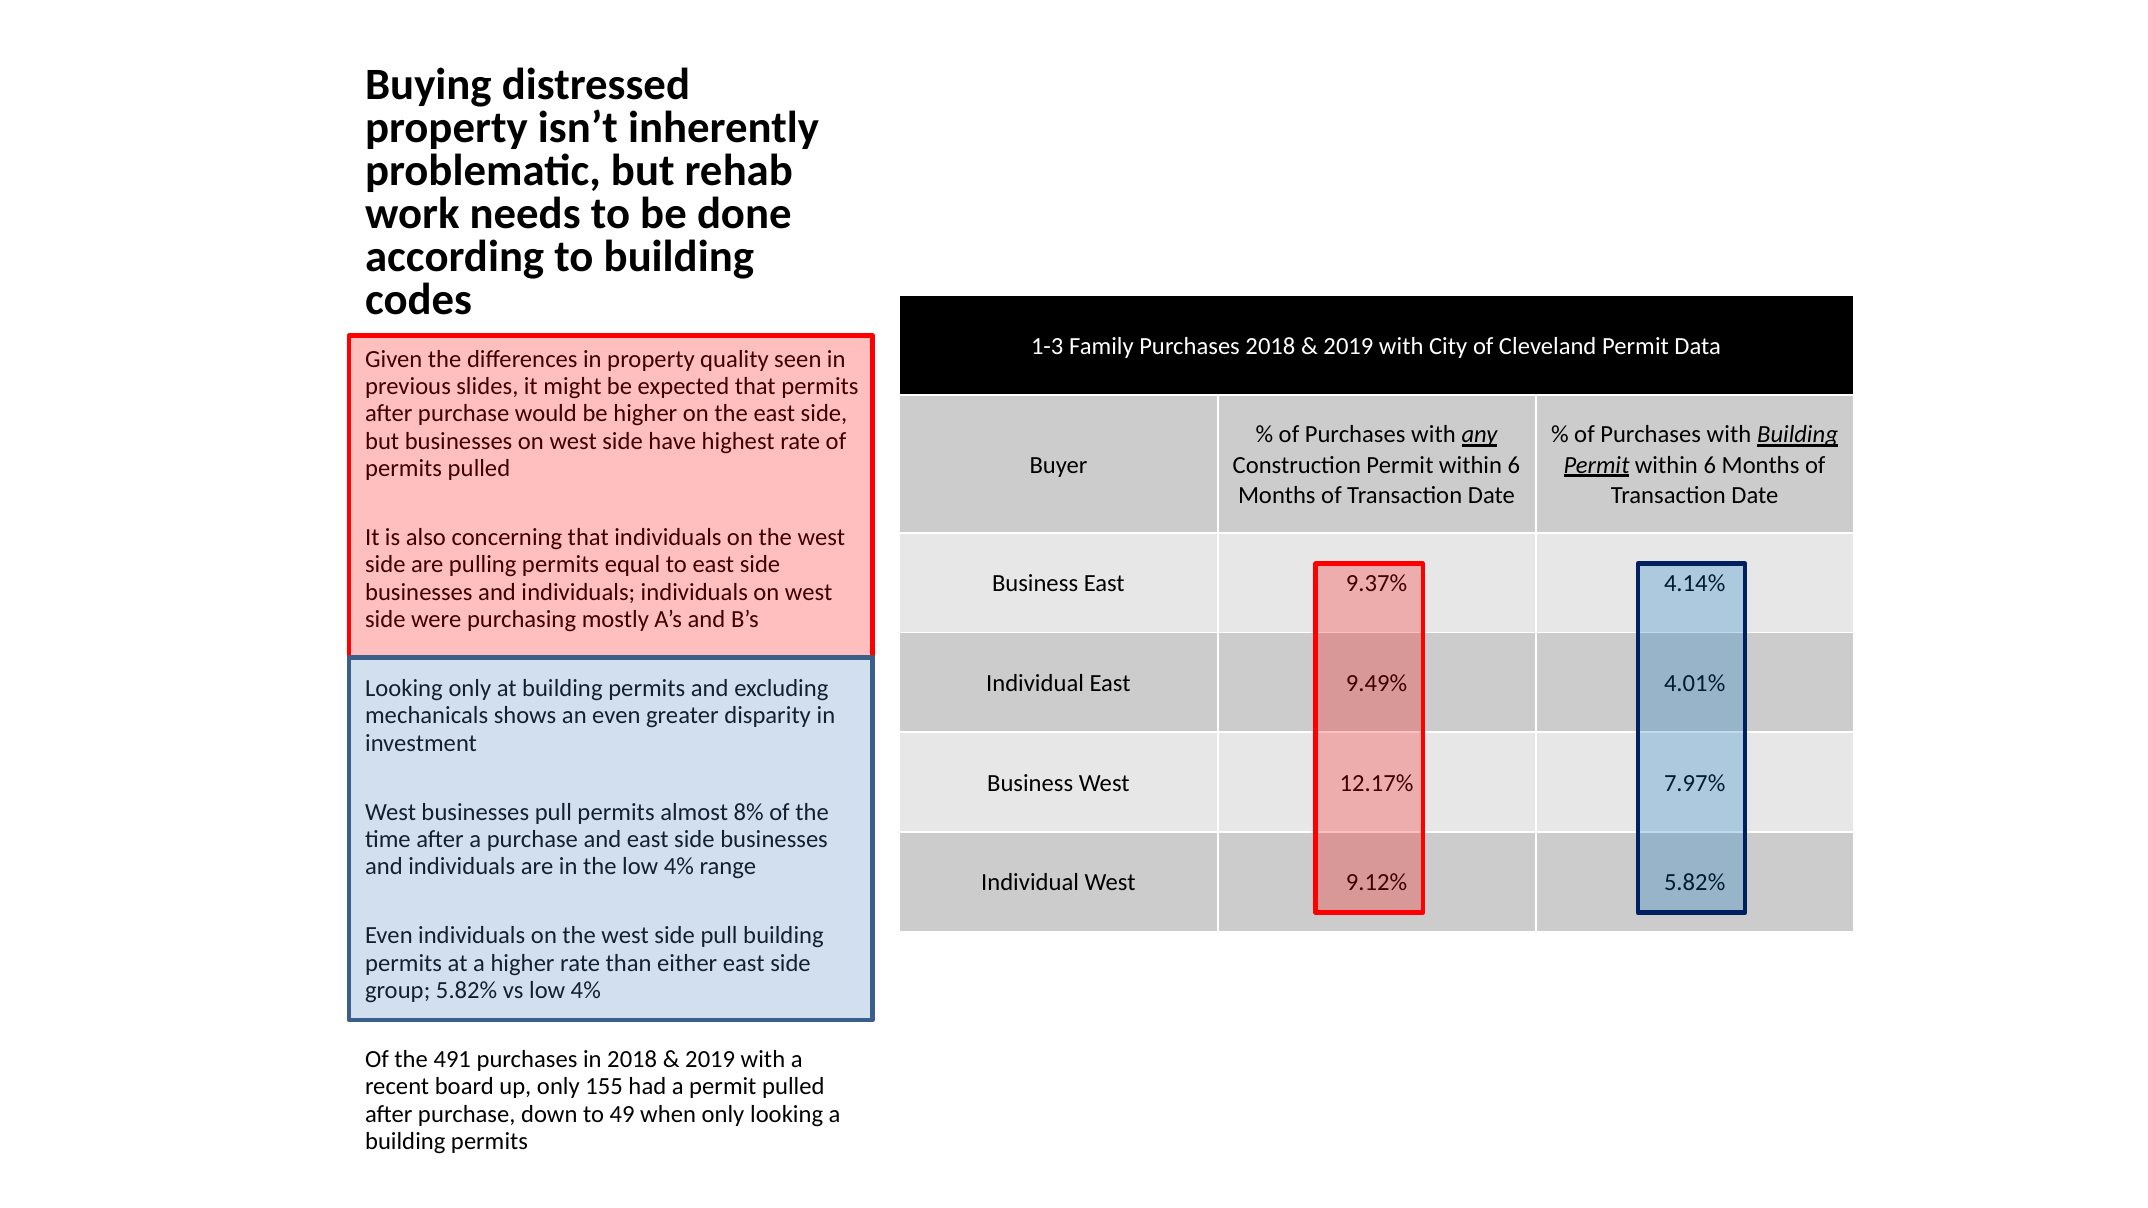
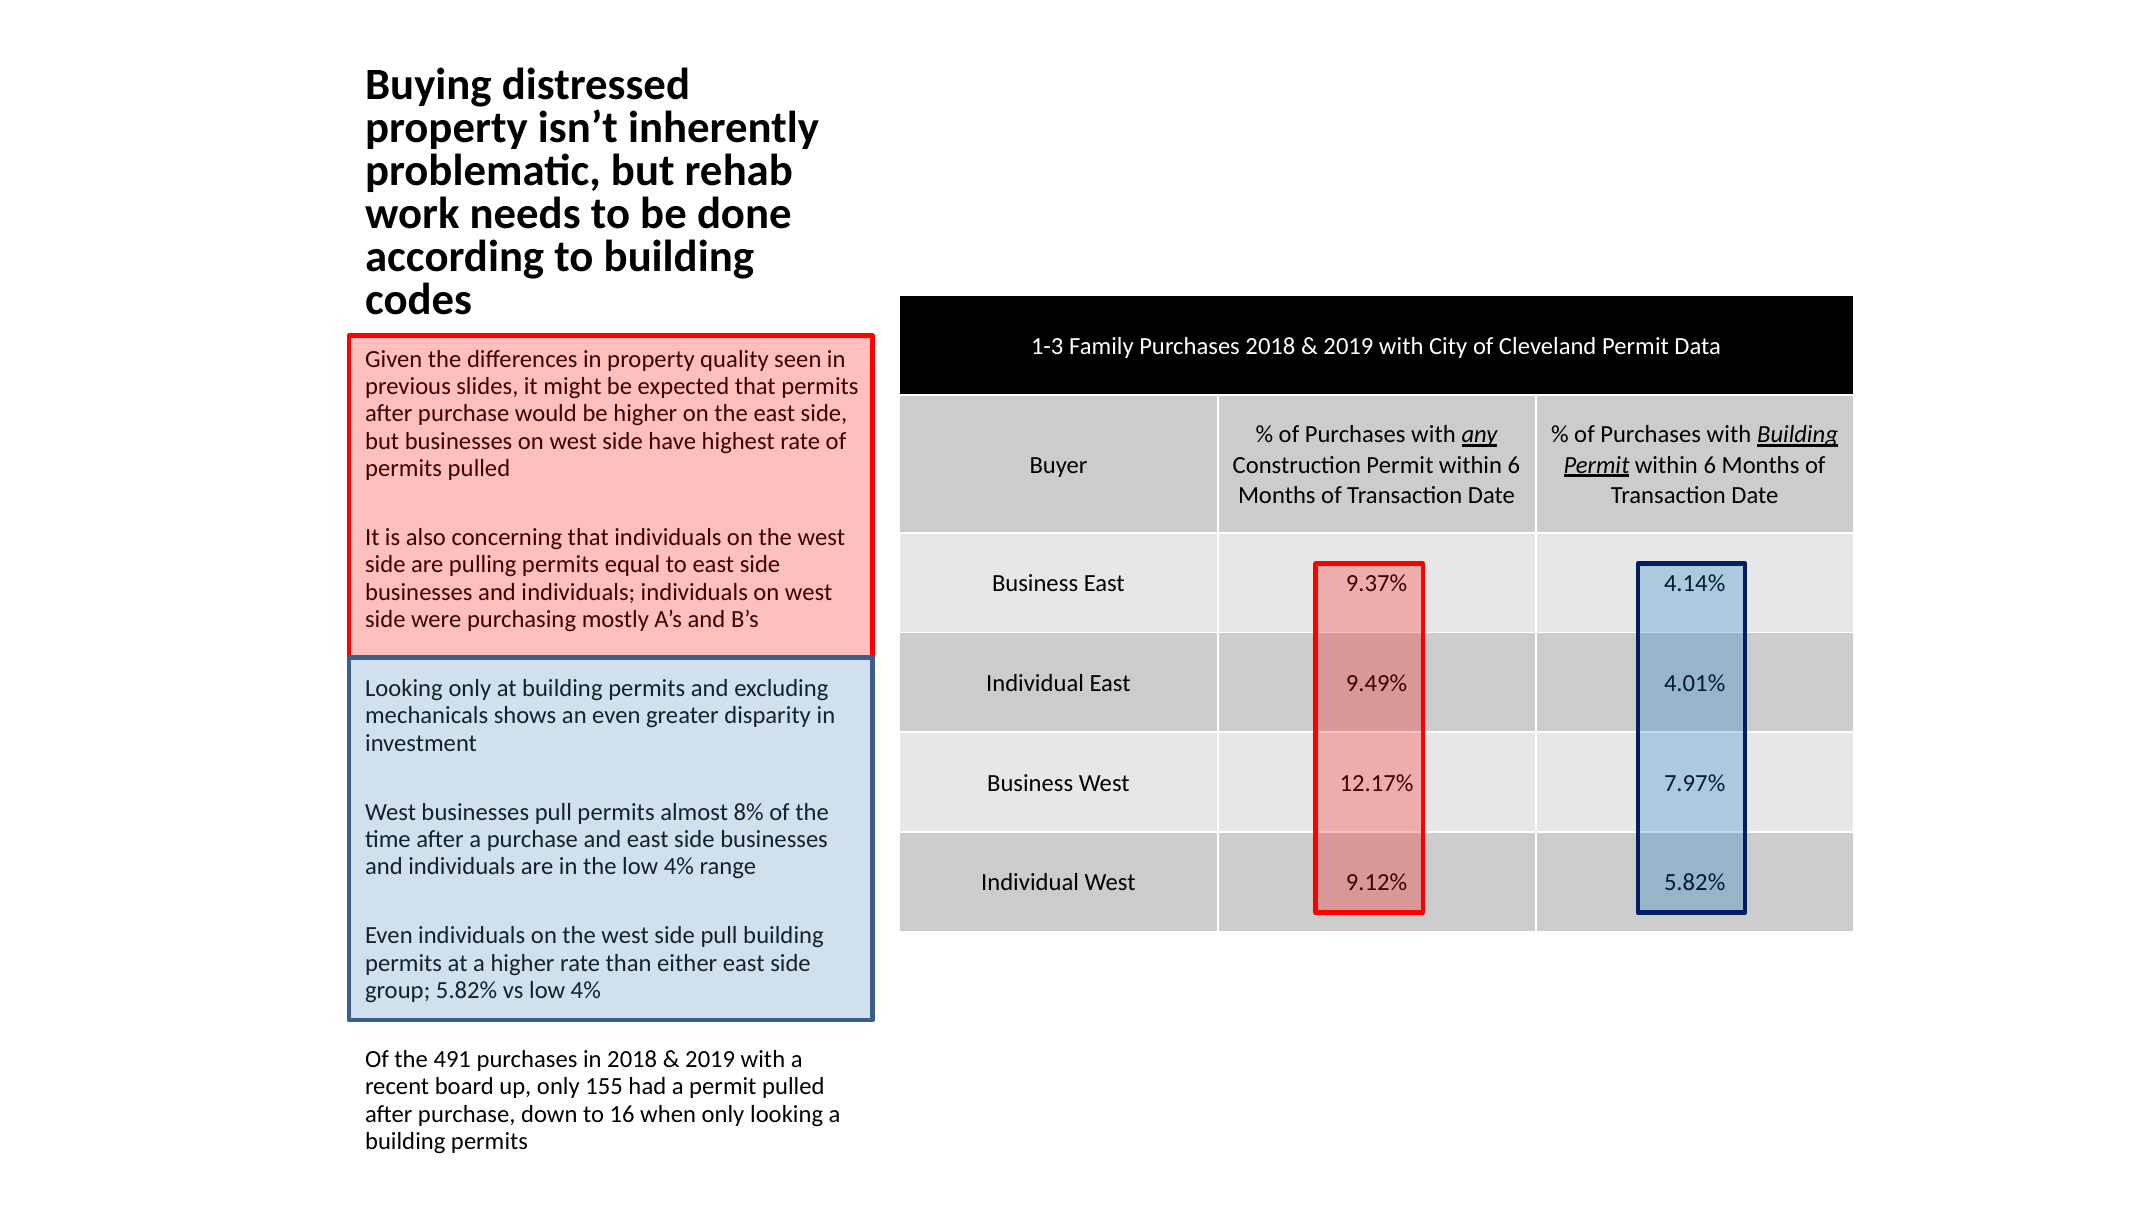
49: 49 -> 16 (622, 1114)
